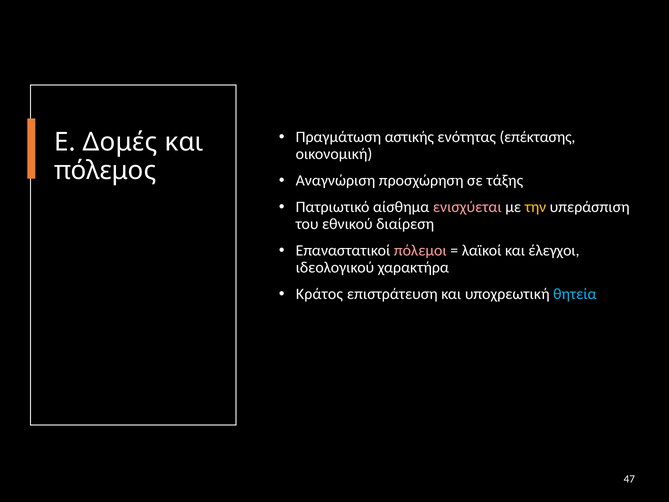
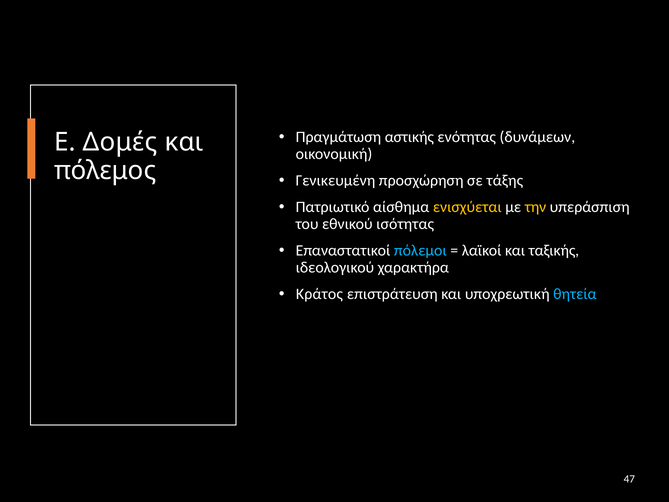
επέκτασης: επέκτασης -> δυνάμεων (537, 137)
Αναγνώριση: Αναγνώριση -> Γενικευμένη (335, 180)
ενισχύεται colour: pink -> yellow (467, 207)
διαίρεση: διαίρεση -> ισότητας (405, 224)
πόλεμοι colour: pink -> light blue (420, 250)
έλεγχοι: έλεγχοι -> ταξικής (554, 250)
